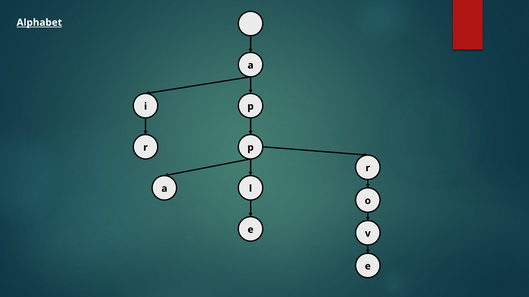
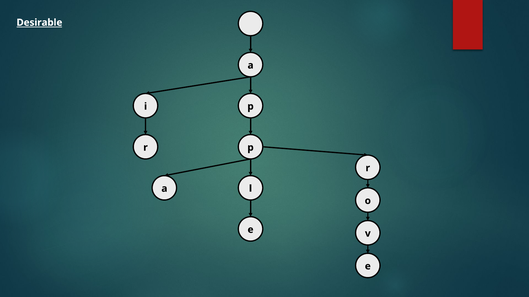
Alphabet: Alphabet -> Desirable (39, 23)
